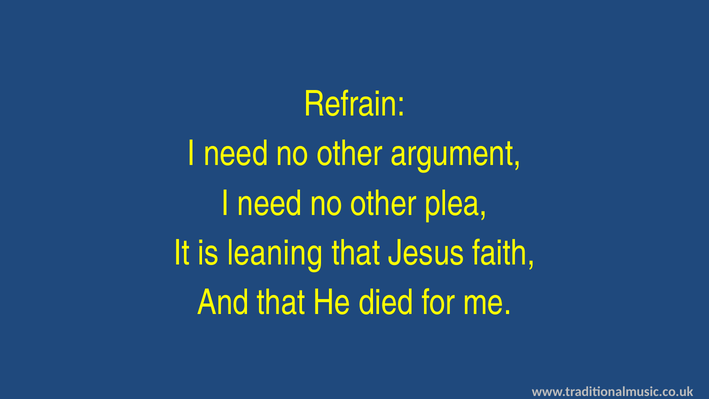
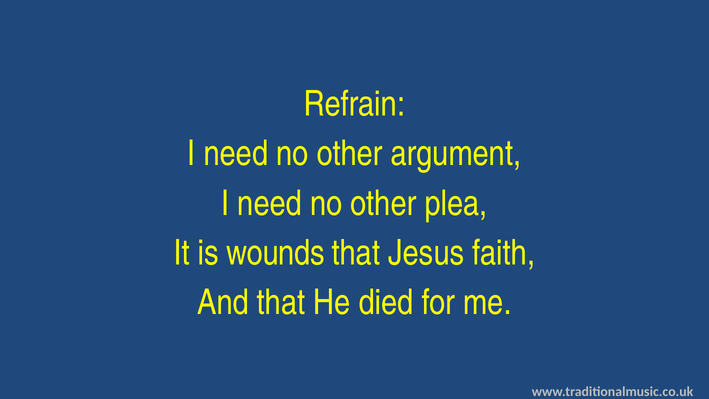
leaning: leaning -> wounds (275, 253)
